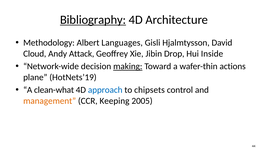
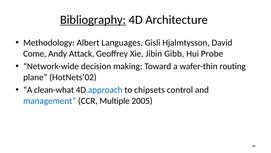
Cloud: Cloud -> Come (35, 53)
Drop: Drop -> Gibb (174, 53)
Inside: Inside -> Probe (212, 53)
making underline: present -> none (128, 66)
actions: actions -> routing (233, 66)
HotNets’19: HotNets’19 -> HotNets’02 (73, 77)
management colour: orange -> blue (50, 100)
Keeping: Keeping -> Multiple (115, 100)
